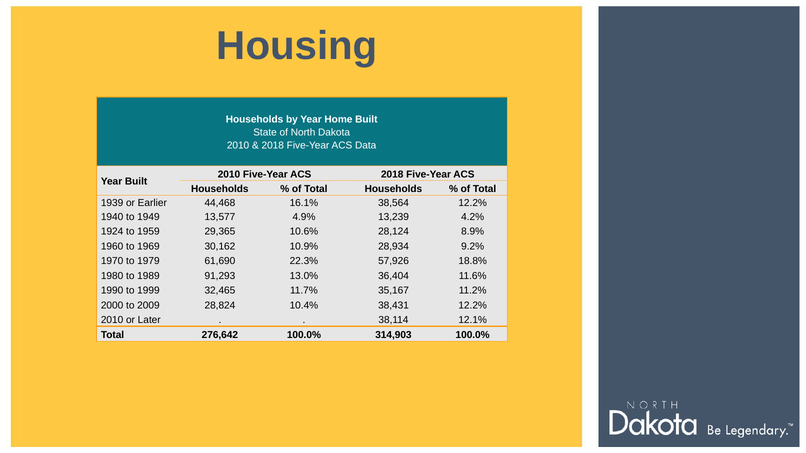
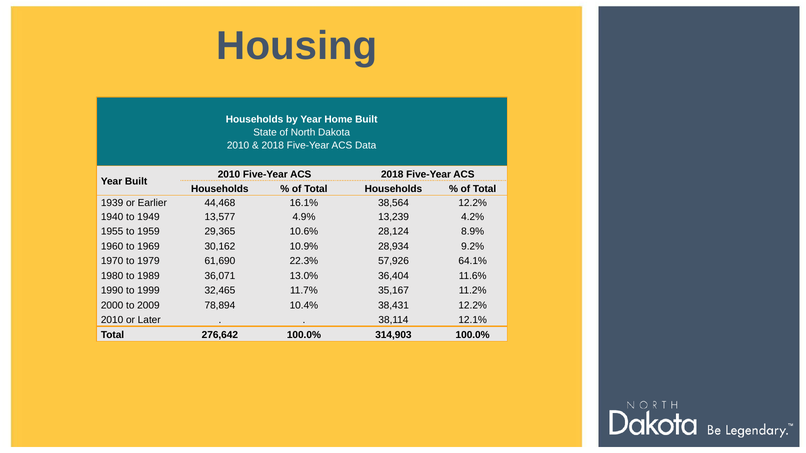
1924: 1924 -> 1955 (112, 232)
18.8%: 18.8% -> 64.1% (473, 261)
91,293: 91,293 -> 36,071 (220, 276)
28,824: 28,824 -> 78,894 (220, 306)
